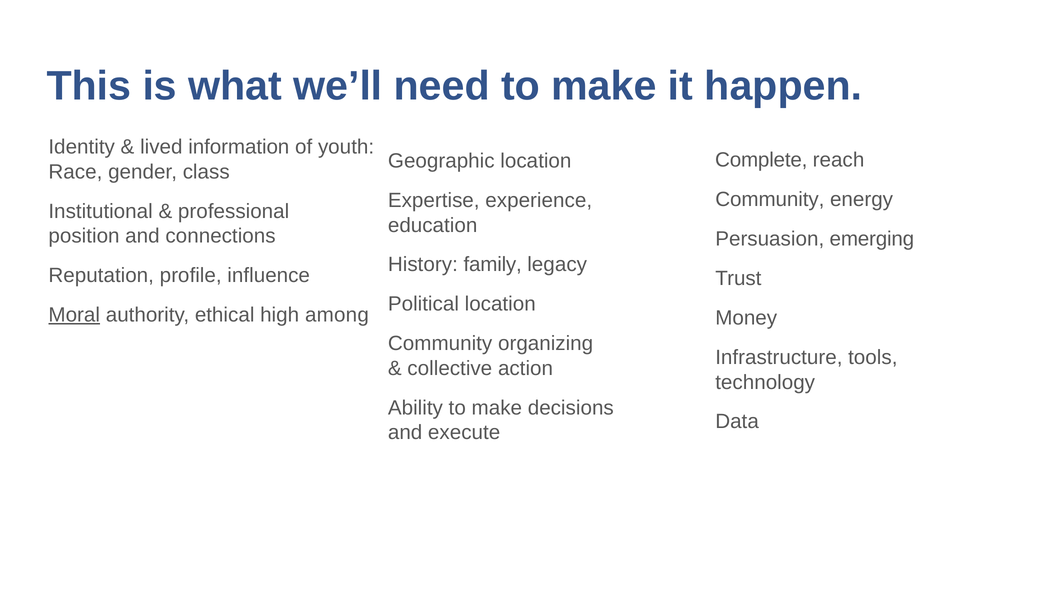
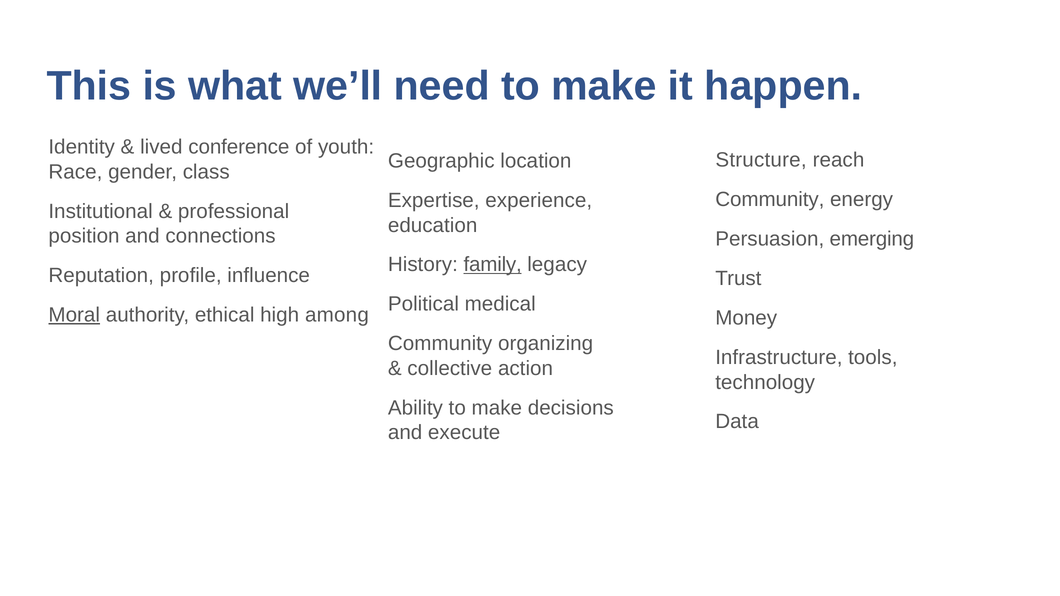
information: information -> conference (239, 147)
Complete: Complete -> Structure (761, 160)
family underline: none -> present (493, 265)
Political location: location -> medical (500, 304)
